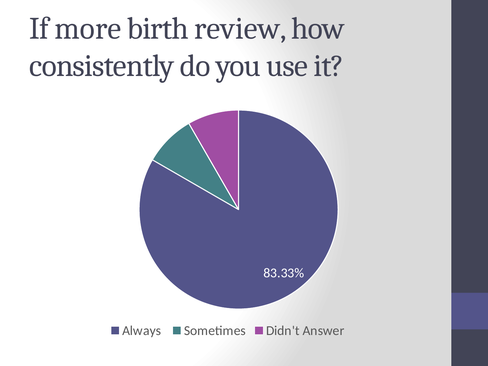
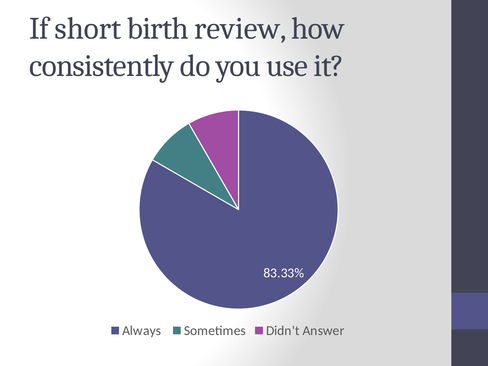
more: more -> short (88, 29)
